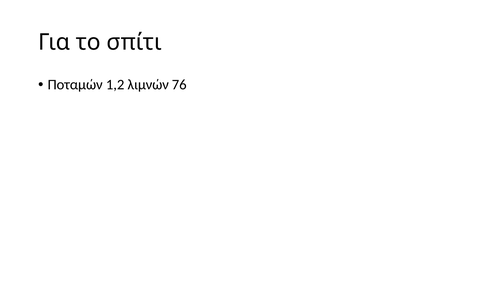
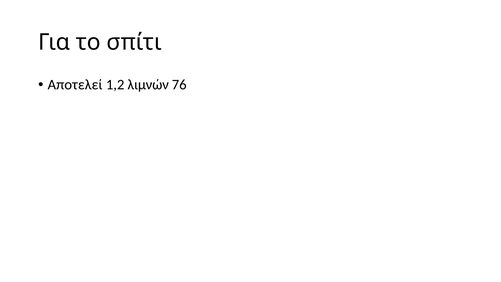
Ποταμών: Ποταμών -> Αποτελεί (75, 85)
